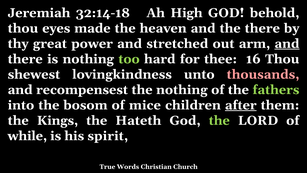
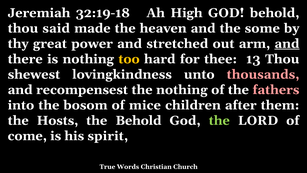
32:14-18: 32:14-18 -> 32:19-18 (103, 13)
eyes: eyes -> said (56, 28)
the there: there -> some (262, 28)
too colour: light green -> yellow (129, 59)
16: 16 -> 13 (253, 59)
fathers colour: light green -> pink (276, 90)
after underline: present -> none (241, 105)
Kings: Kings -> Hosts (58, 120)
the Hateth: Hateth -> Behold (138, 120)
while: while -> come (27, 136)
